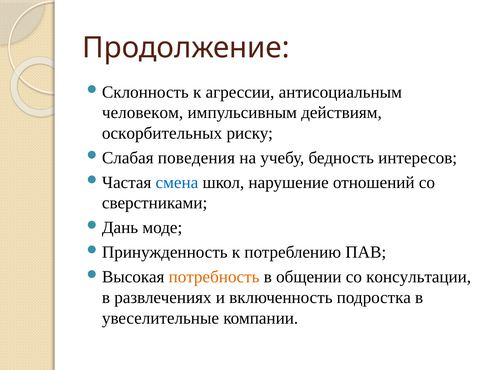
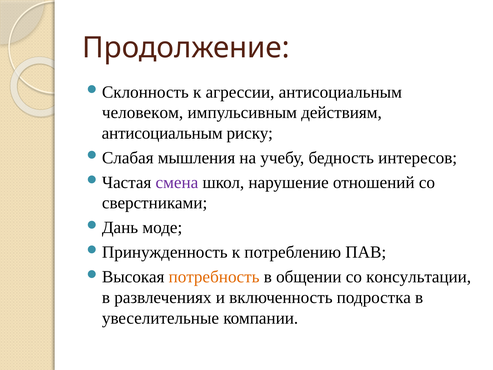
оскорбительных: оскорбительных -> антисоциальным (162, 133)
поведения: поведения -> мышления (197, 158)
смена colour: blue -> purple (177, 182)
